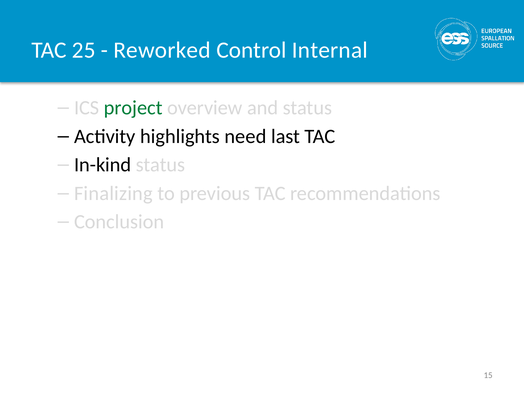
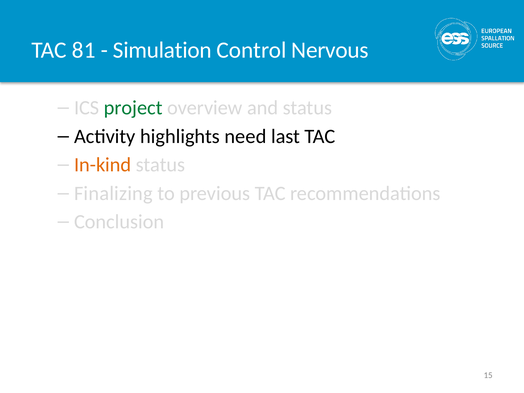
25: 25 -> 81 (84, 50)
Reworked: Reworked -> Simulation (162, 50)
Internal: Internal -> Nervous (330, 50)
In-kind colour: black -> orange (103, 165)
